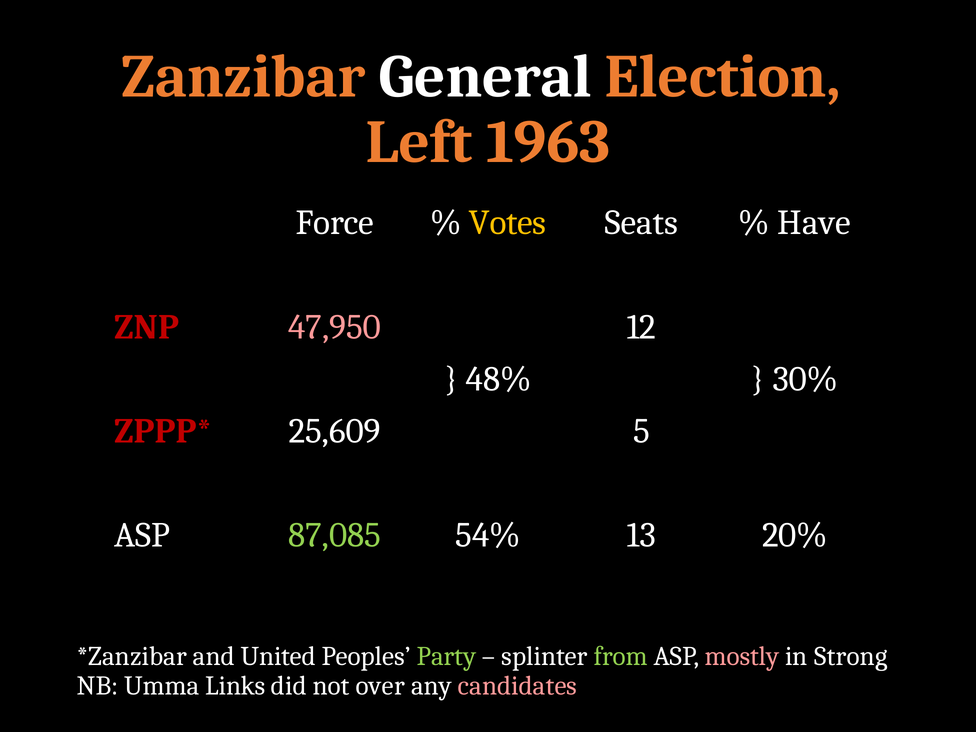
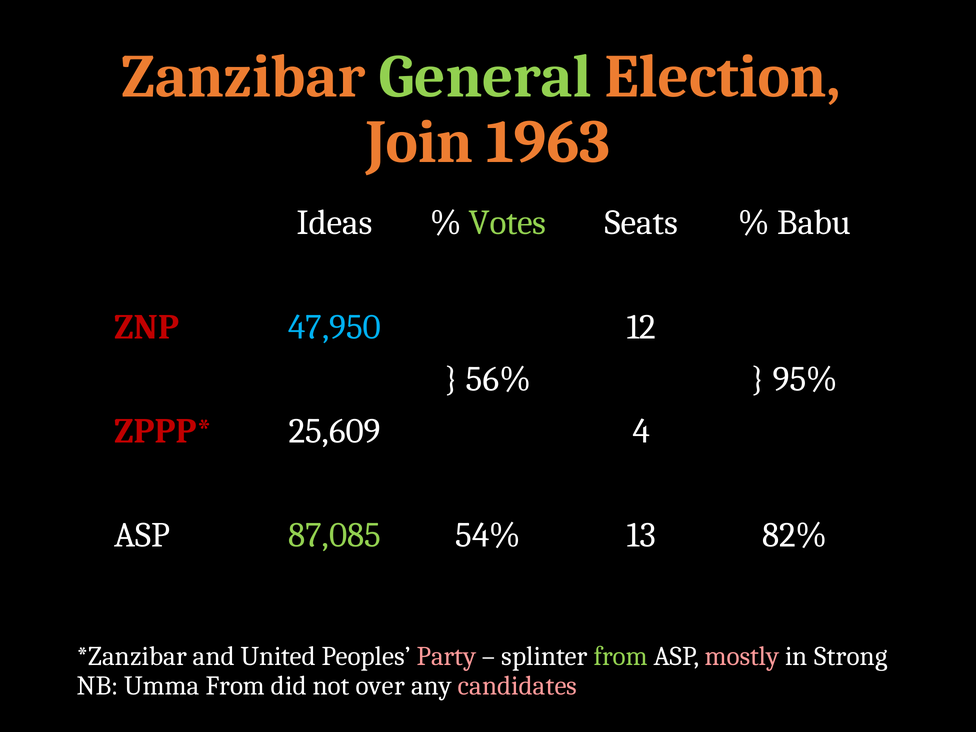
General colour: white -> light green (485, 76)
Left: Left -> Join (419, 142)
Force: Force -> Ideas (335, 223)
Votes colour: yellow -> light green (508, 223)
Have: Have -> Babu (814, 223)
47,950 colour: pink -> light blue (335, 327)
48%: 48% -> 56% (498, 379)
30%: 30% -> 95% (805, 379)
5: 5 -> 4 (642, 431)
20%: 20% -> 82% (795, 535)
Party colour: light green -> pink (446, 656)
Umma Links: Links -> From (235, 686)
